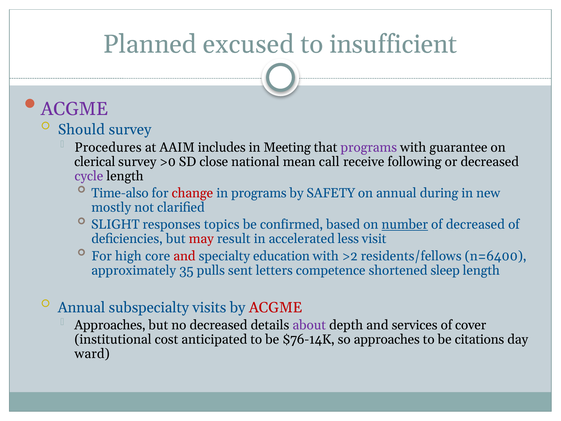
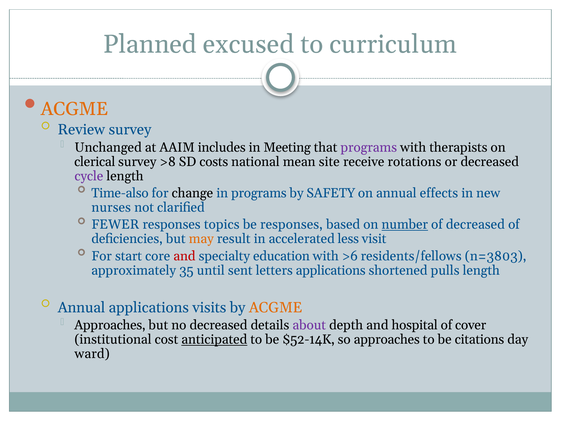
insufficient: insufficient -> curriculum (393, 44)
ACGME colour: purple -> orange (75, 109)
Should: Should -> Review (81, 130)
Procedures: Procedures -> Unchanged (108, 147)
guarantee: guarantee -> therapists (458, 147)
>0: >0 -> >8 (168, 162)
close: close -> costs (214, 162)
call: call -> site (329, 162)
following: following -> rotations (414, 162)
change colour: red -> black (192, 193)
during: during -> effects (439, 193)
mostly: mostly -> nurses (111, 207)
SLIGHT: SLIGHT -> FEWER (115, 224)
be confirmed: confirmed -> responses (291, 224)
may colour: red -> orange (201, 239)
high: high -> start (129, 256)
>2: >2 -> >6 (350, 256)
n=6400: n=6400 -> n=3803 (496, 256)
pulls: pulls -> until (211, 270)
letters competence: competence -> applications (331, 270)
sleep: sleep -> pulls (445, 270)
Annual subspecialty: subspecialty -> applications (149, 307)
ACGME colour: red -> orange (276, 307)
services: services -> hospital (415, 325)
anticipated underline: none -> present (214, 339)
$76-14K: $76-14K -> $52-14K (309, 339)
